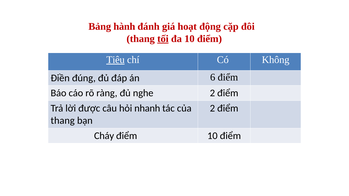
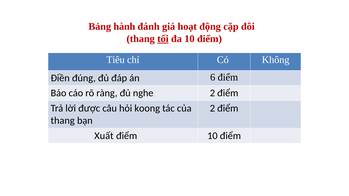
Tiêu underline: present -> none (115, 60)
nhanh: nhanh -> koong (147, 108)
Cháy: Cháy -> Xuất (104, 136)
